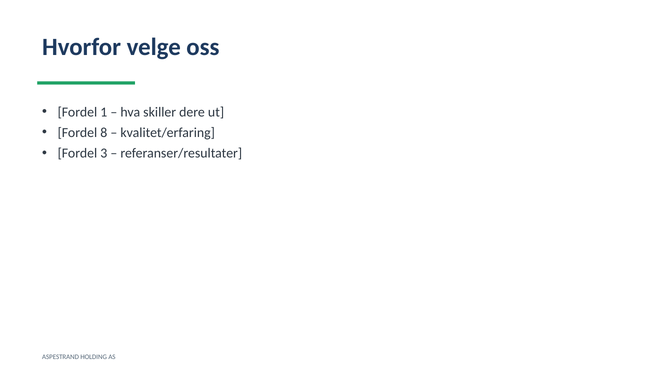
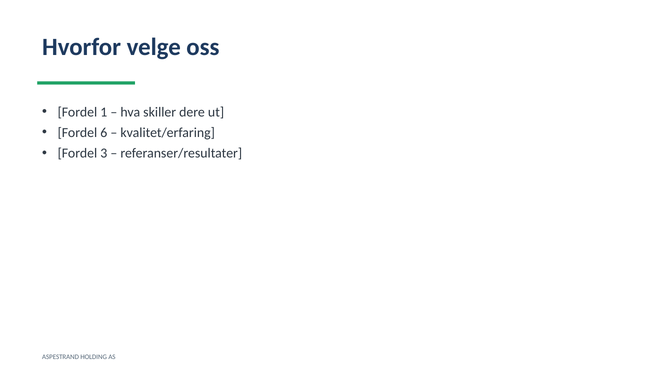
8: 8 -> 6 (104, 133)
